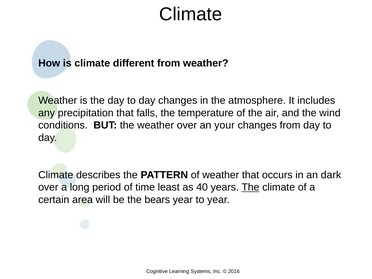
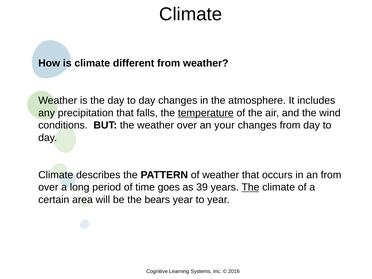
temperature underline: none -> present (206, 113)
an dark: dark -> from (331, 175)
least: least -> goes (169, 187)
40: 40 -> 39 (202, 187)
